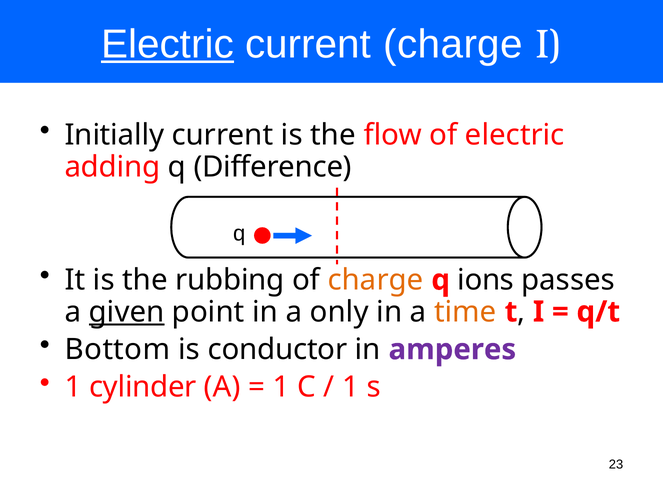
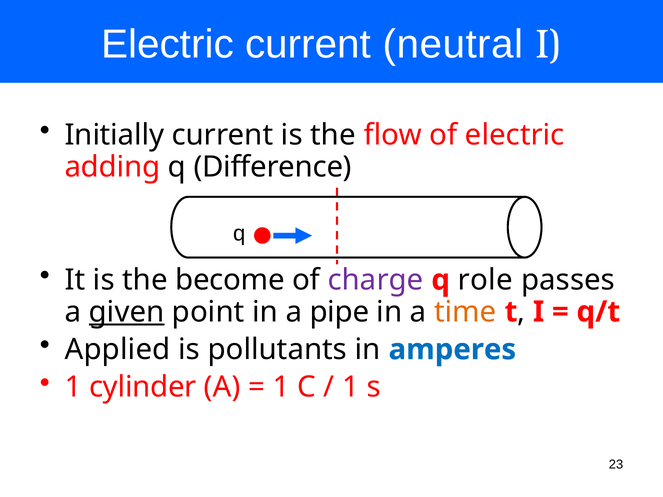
Electric underline: present -> none (168, 44)
current charge: charge -> neutral (453, 44)
rubbing: rubbing -> become (230, 280)
charge colour: orange -> purple (376, 280)
ions: ions -> role (485, 280)
only: only -> pipe (339, 312)
Bottom: Bottom -> Applied (118, 350)
conductor: conductor -> pollutants (277, 350)
amperes colour: purple -> blue (452, 350)
